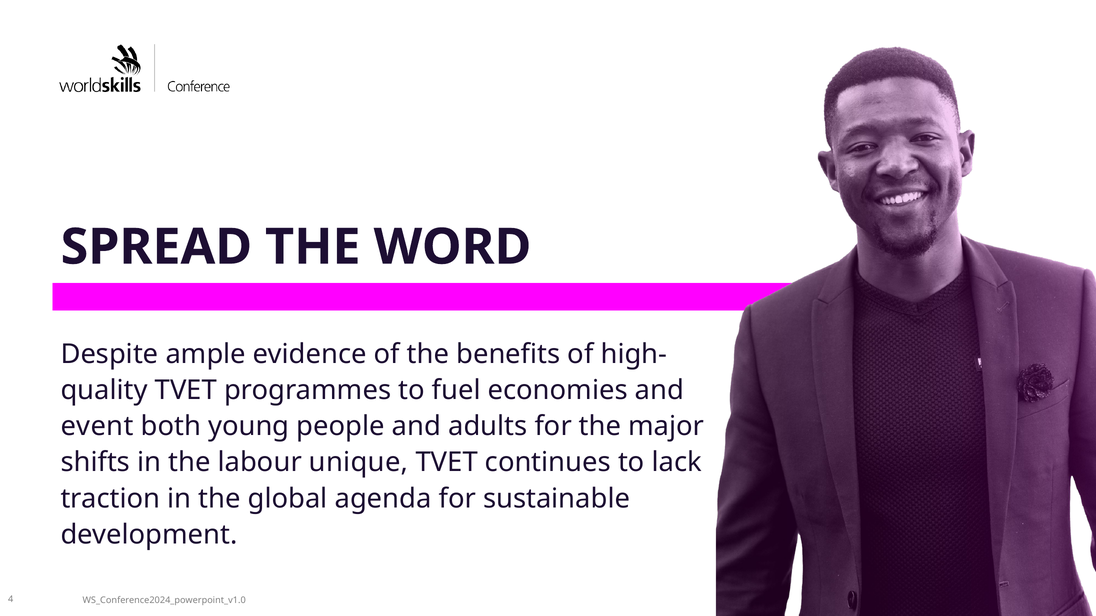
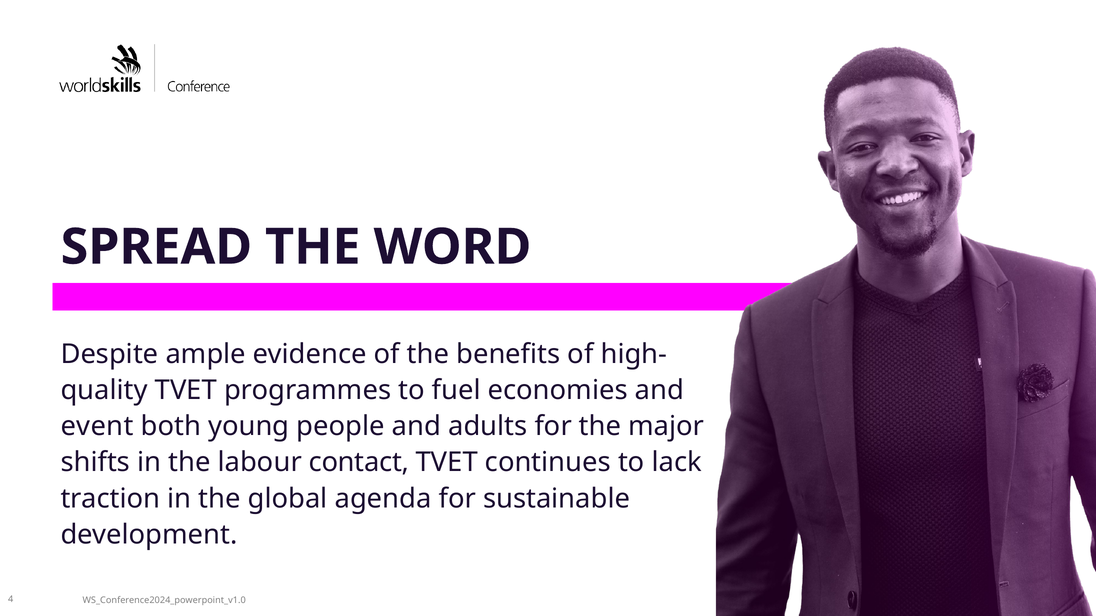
unique: unique -> contact (359, 463)
